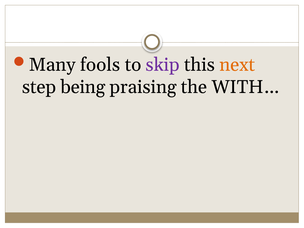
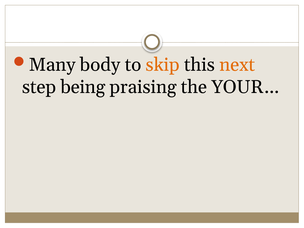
fools: fools -> body (100, 65)
skip colour: purple -> orange (163, 65)
WITH…: WITH… -> YOUR… (245, 87)
